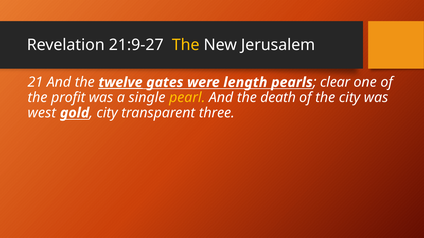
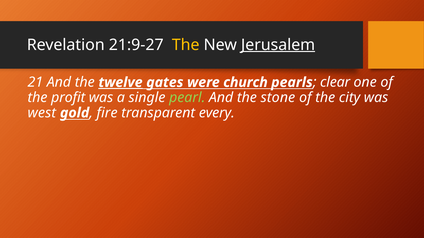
Jerusalem underline: none -> present (278, 45)
length: length -> church (245, 82)
pearl colour: yellow -> light green (187, 98)
death: death -> stone (278, 98)
city: city -> fire (107, 113)
three: three -> every (217, 113)
